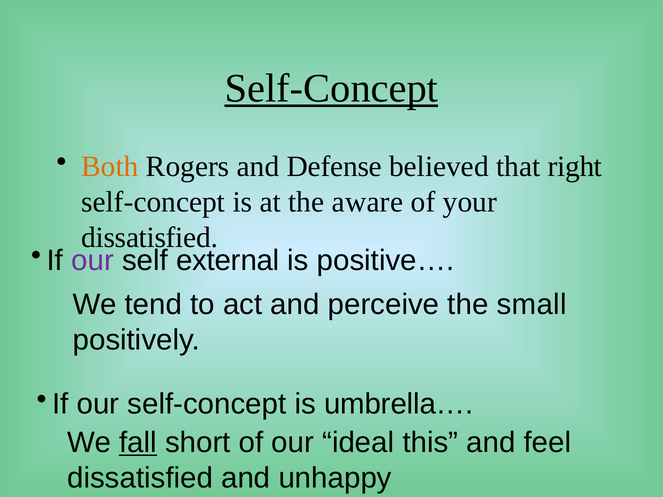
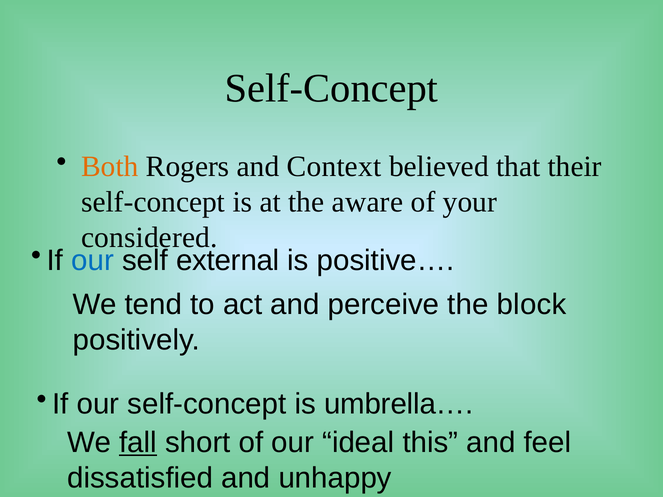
Self-Concept underline: present -> none (331, 88)
Defense: Defense -> Context (334, 167)
right: right -> their (575, 167)
dissatisfied: dissatisfied -> considered (149, 237)
our colour: purple -> blue (93, 261)
small: small -> block (532, 305)
